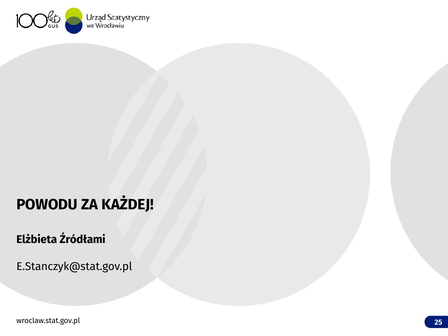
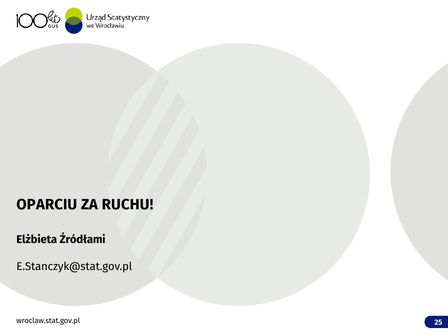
POWODU: POWODU -> OPARCIU (47, 205)
KAŻDEJ: KAŻDEJ -> RUCHU (128, 205)
